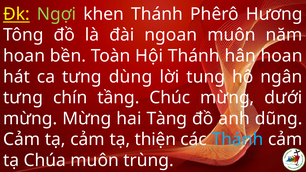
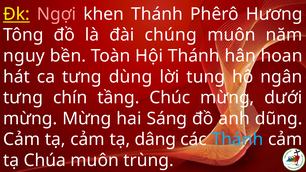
Ngợi colour: light green -> pink (57, 14)
ngoan: ngoan -> chúng (171, 35)
hoan: hoan -> nguy (24, 56)
Tàng: Tàng -> Sáng (167, 119)
thiện: thiện -> dâng (155, 140)
